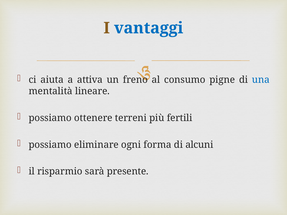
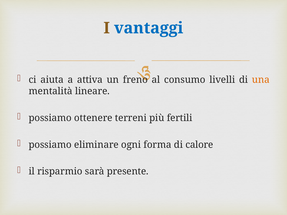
pigne: pigne -> livelli (222, 80)
una colour: blue -> orange (261, 80)
alcuni: alcuni -> calore (199, 145)
